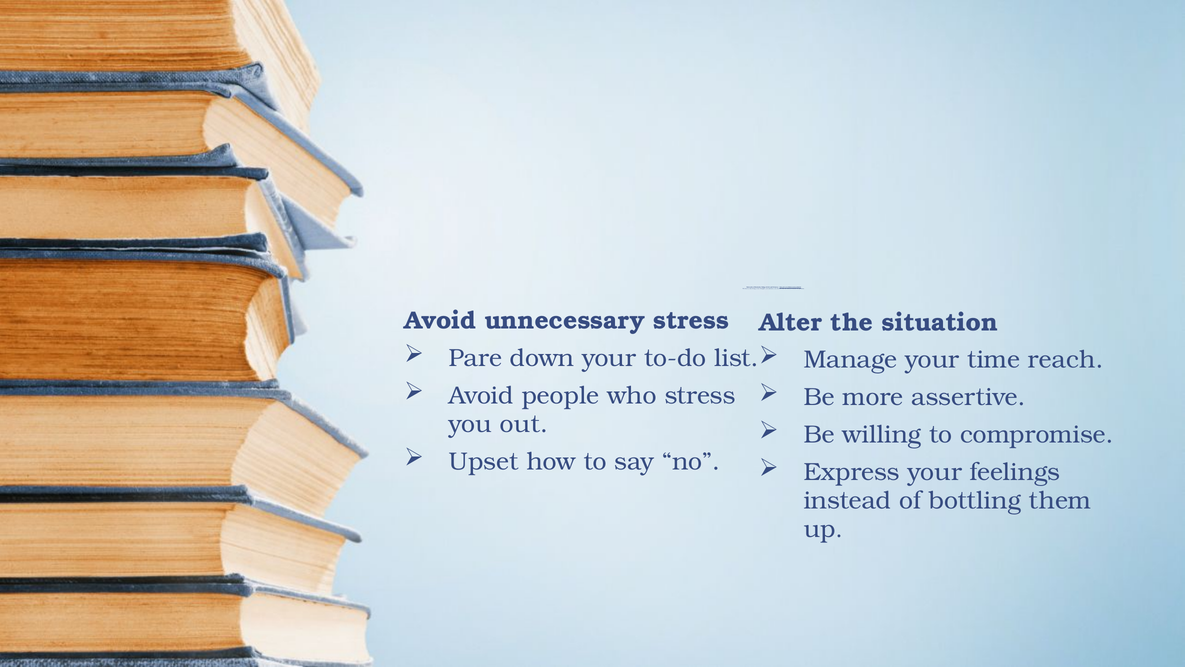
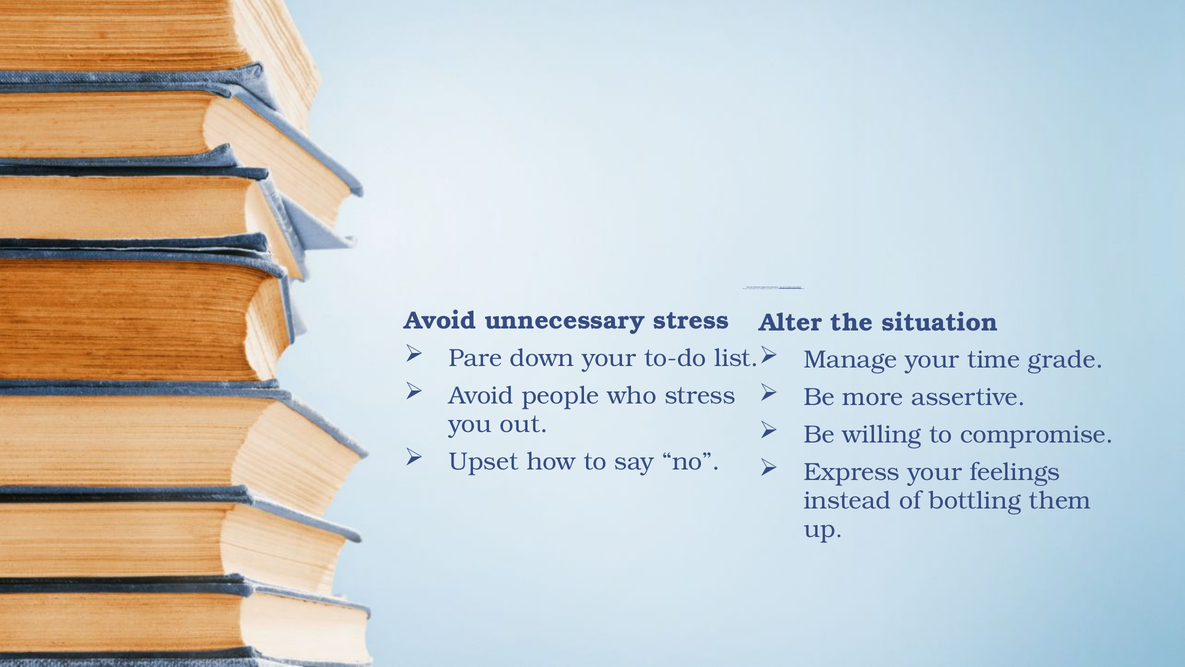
reach: reach -> grade (1066, 360)
